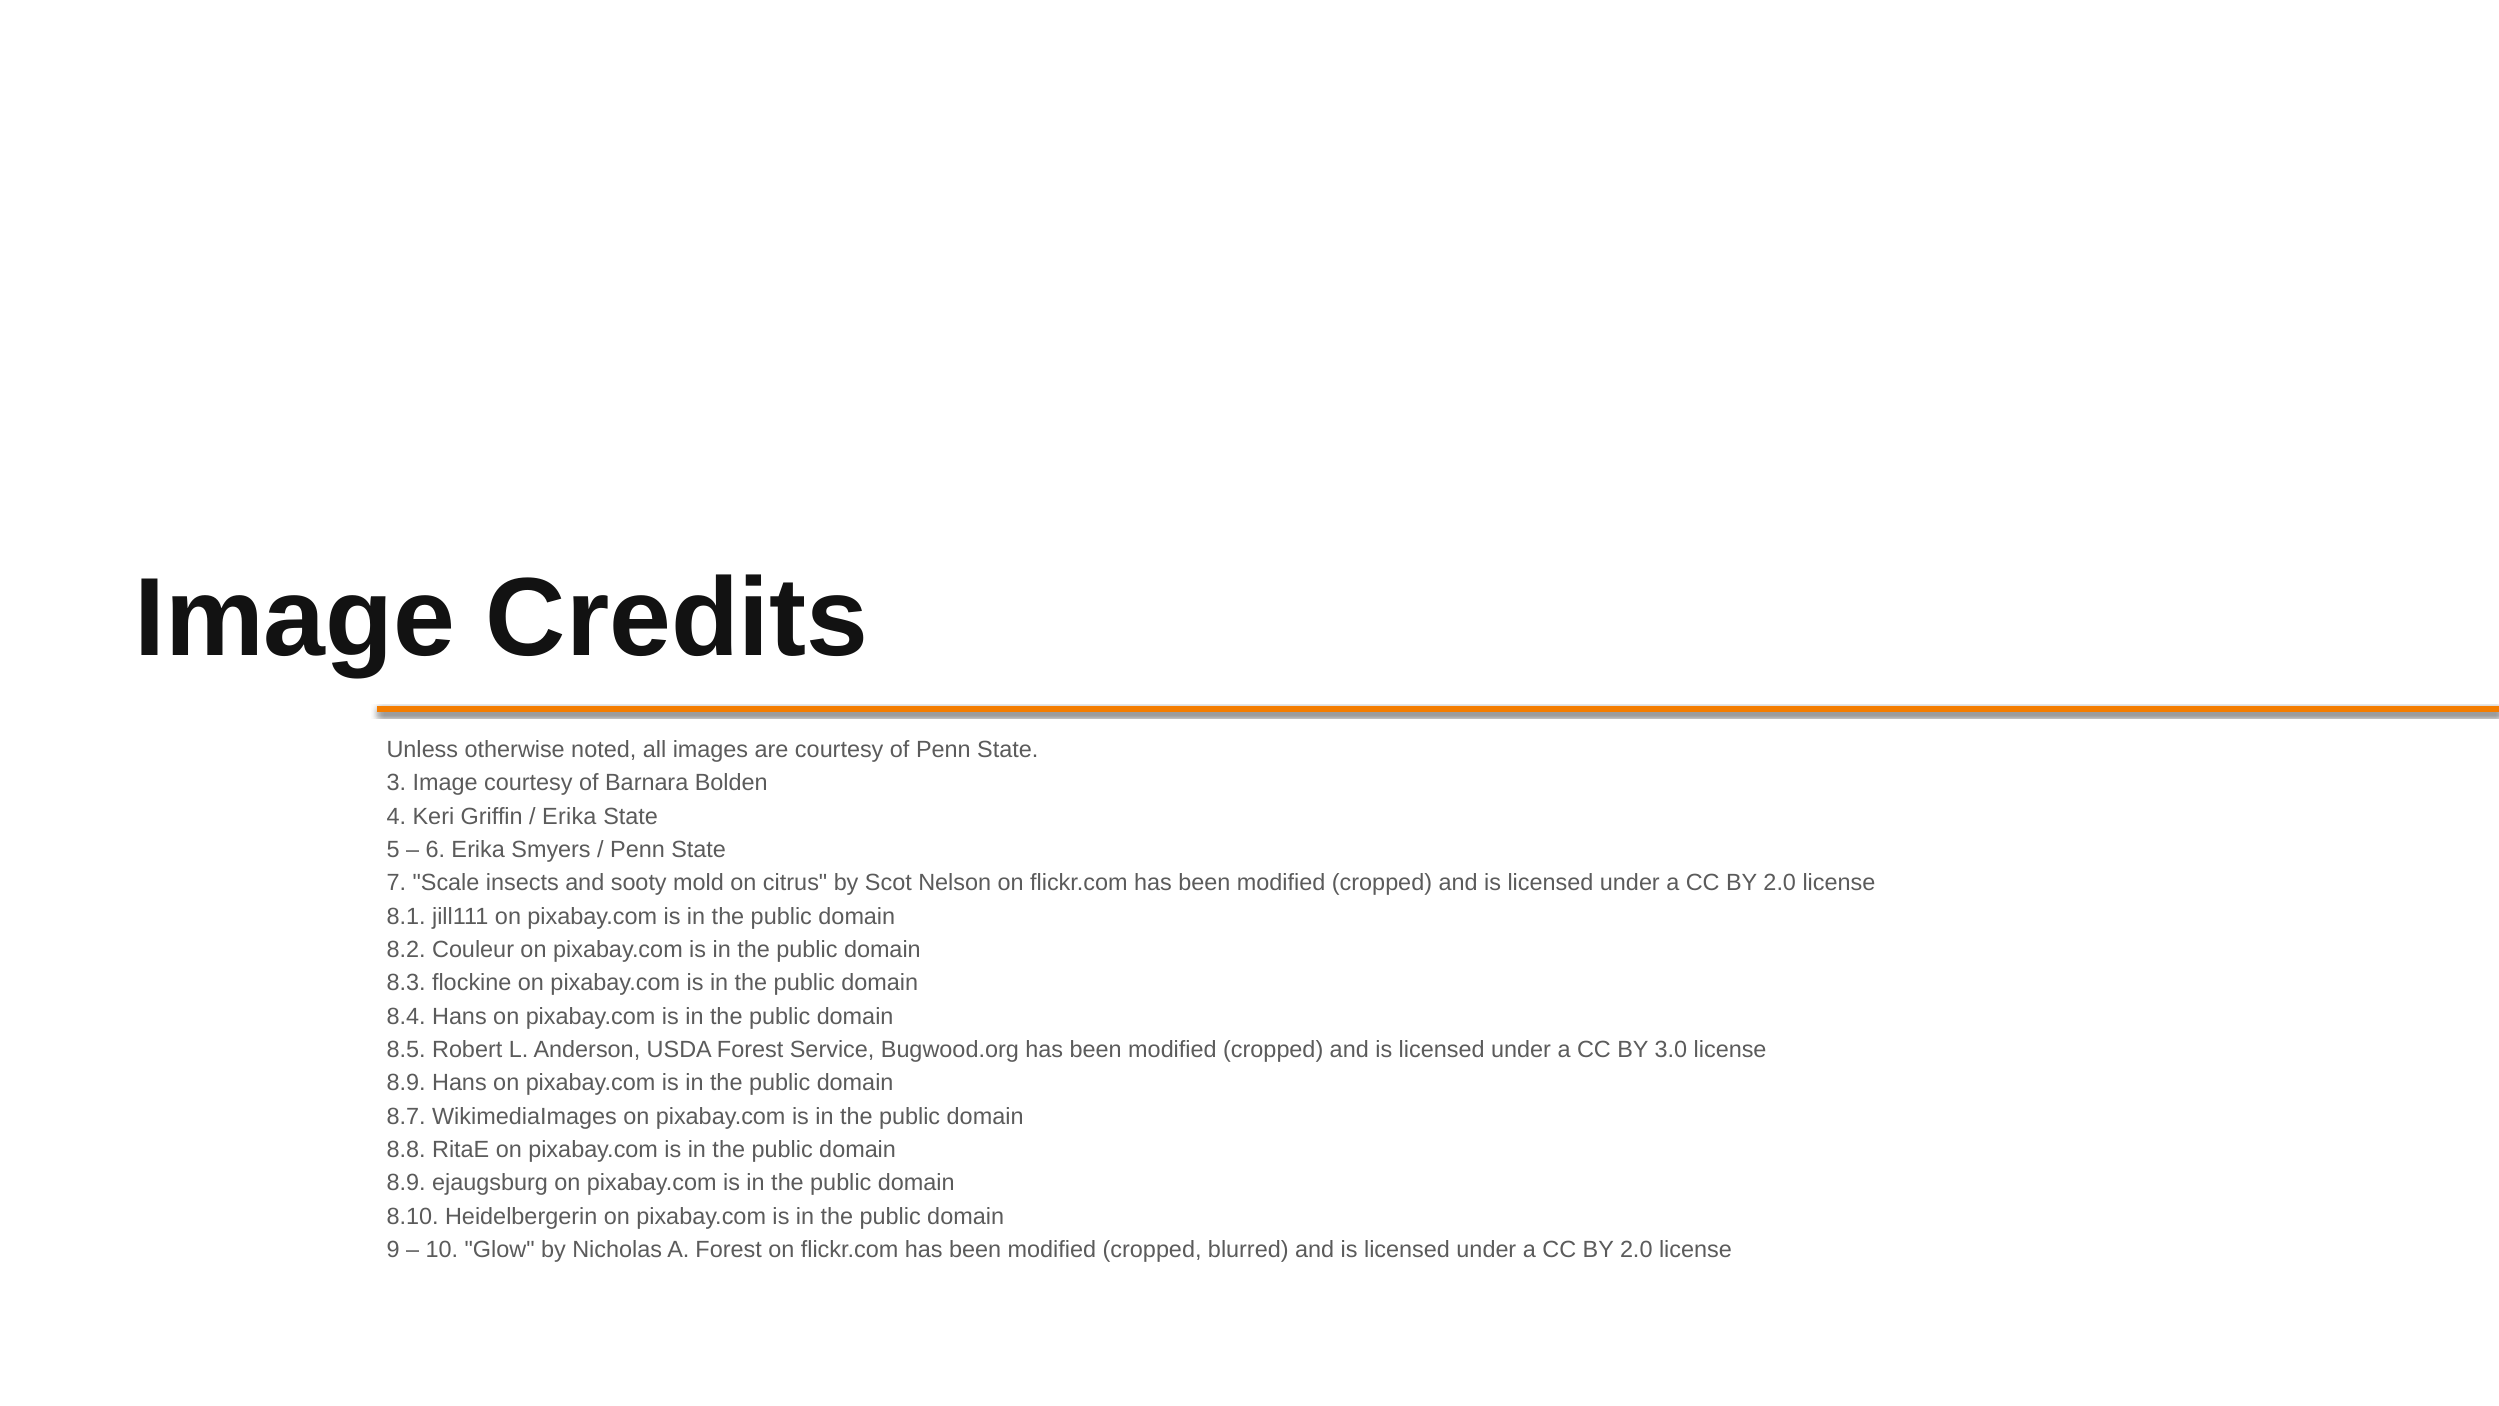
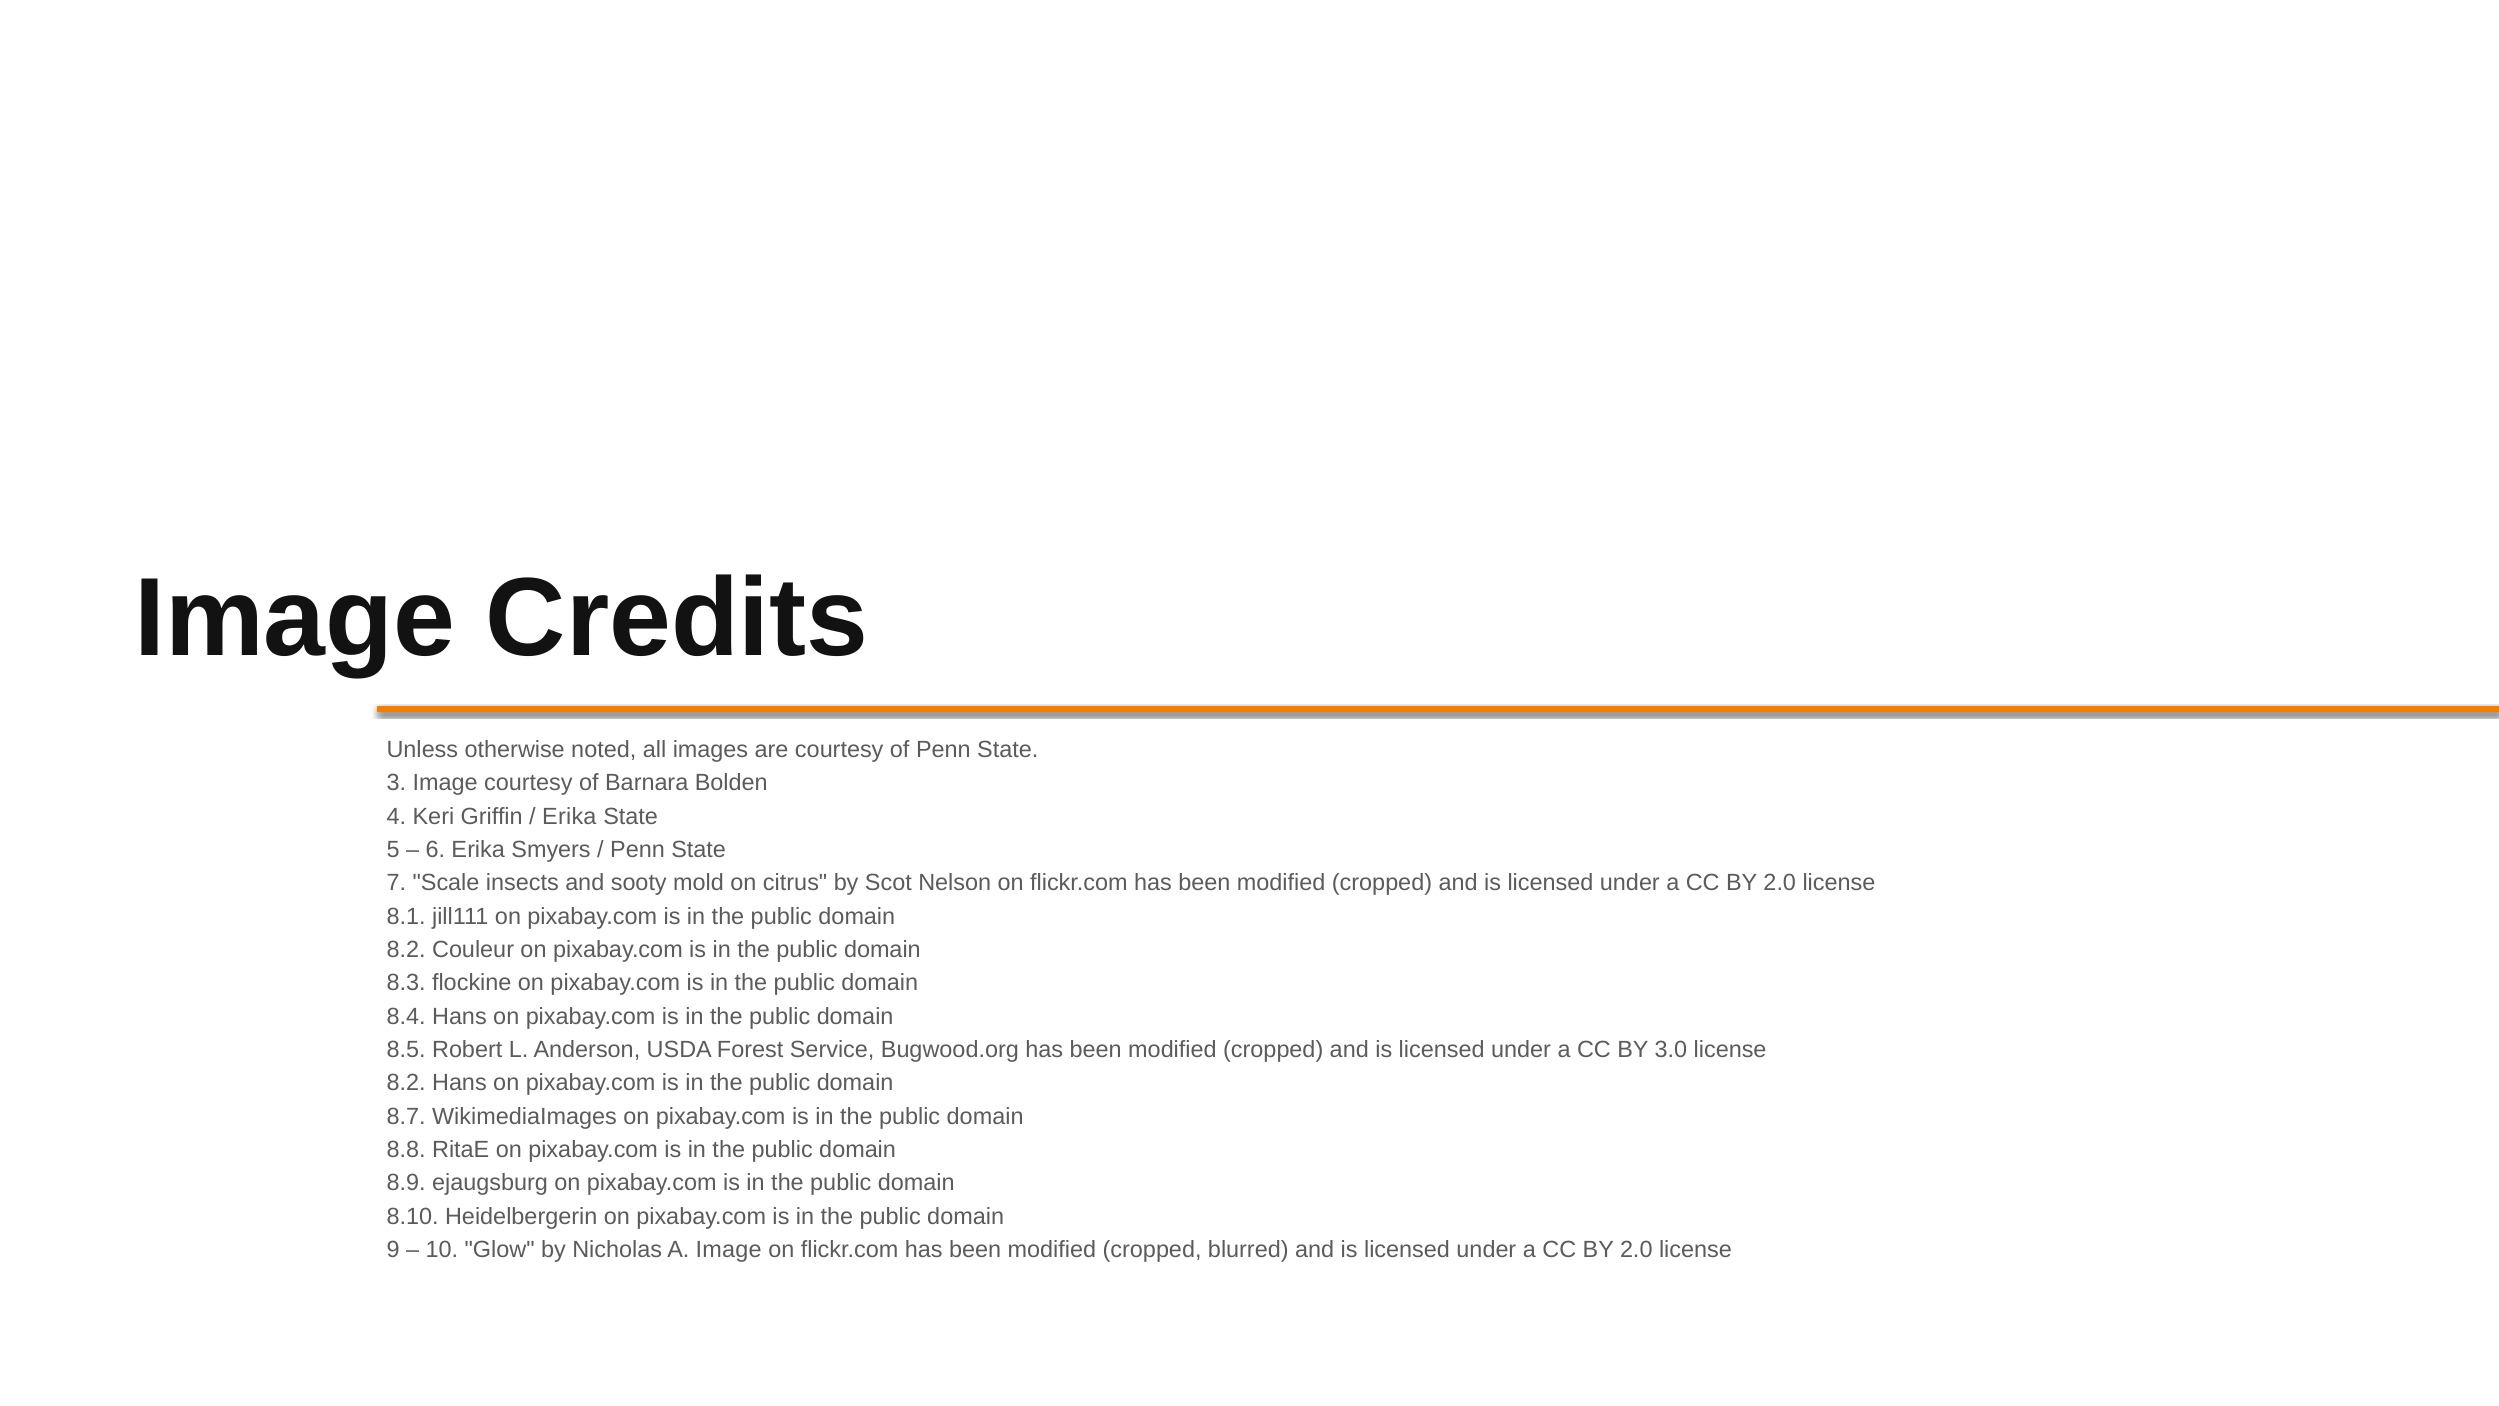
8.9: 8.9 -> 8.2 (406, 1083)
A Forest: Forest -> Image (729, 1249)
